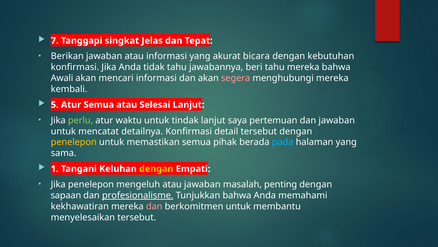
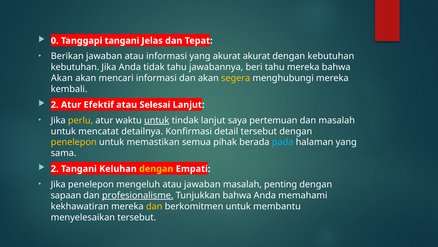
7: 7 -> 0 (55, 41)
Tanggapi singkat: singkat -> tangani (122, 41)
akurat bicara: bicara -> akurat (256, 56)
konfirmasi: konfirmasi -> kebutuhan (75, 67)
Awali: Awali -> Akan (62, 78)
segera colour: pink -> yellow (236, 78)
5: 5 -> 2 (55, 105)
Atur Semua: Semua -> Efektif (99, 105)
perlu colour: light green -> yellow (81, 120)
untuk underline: none -> present (157, 120)
dan jawaban: jawaban -> masalah (337, 120)
1: 1 -> 2 (55, 168)
dan colour: pink -> yellow (154, 206)
